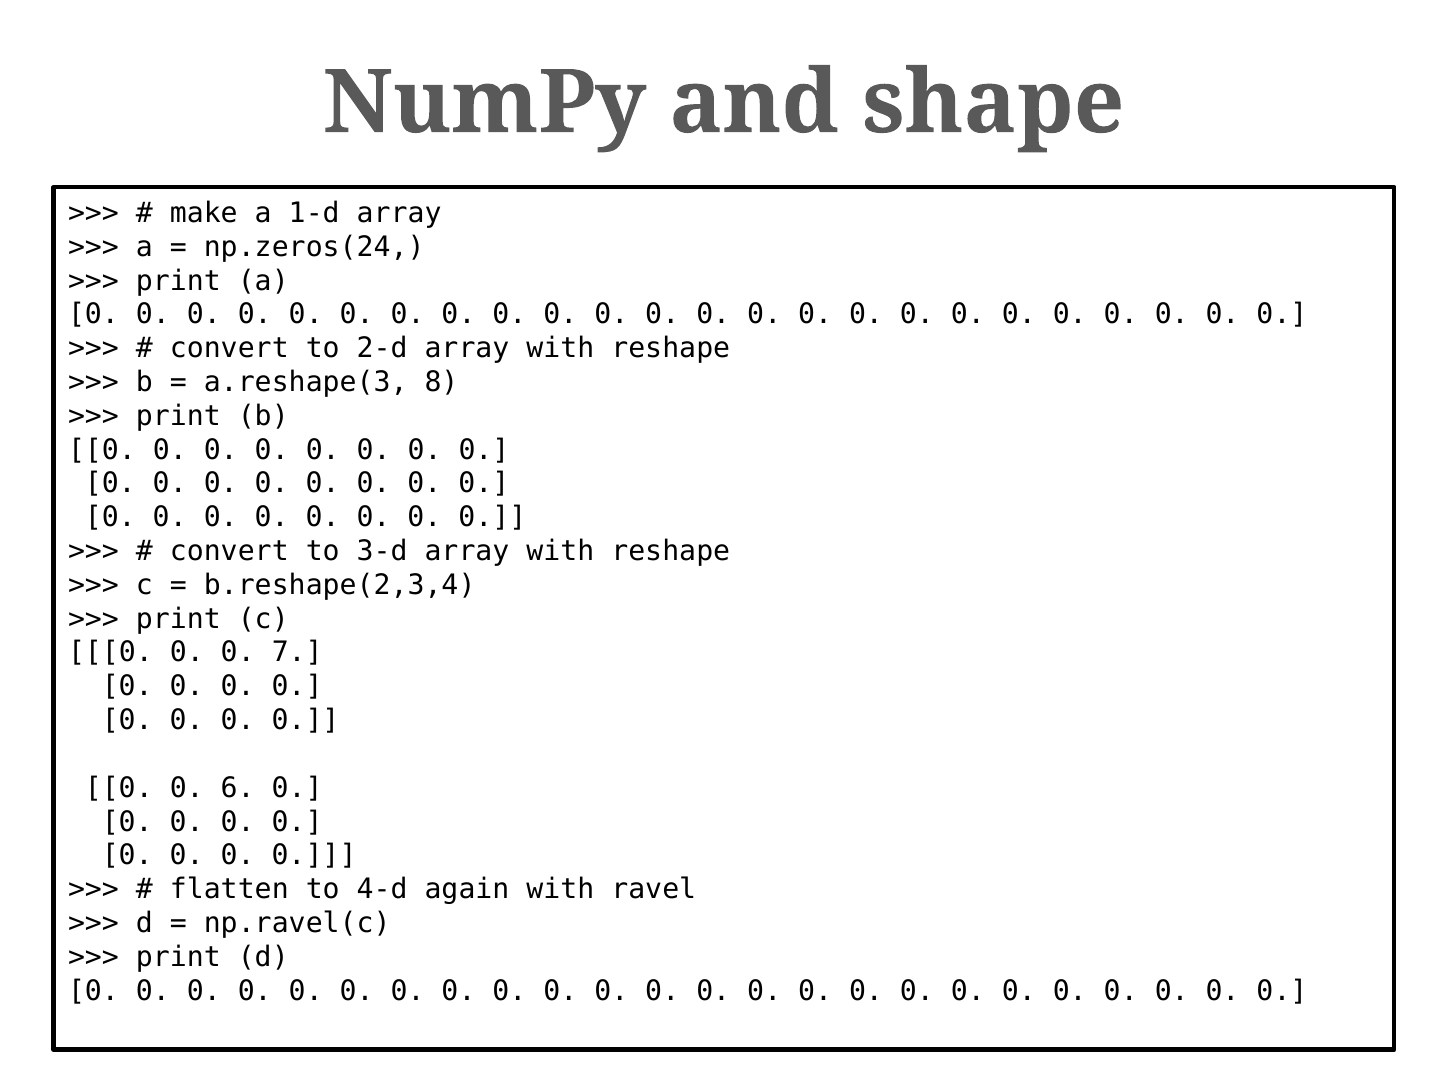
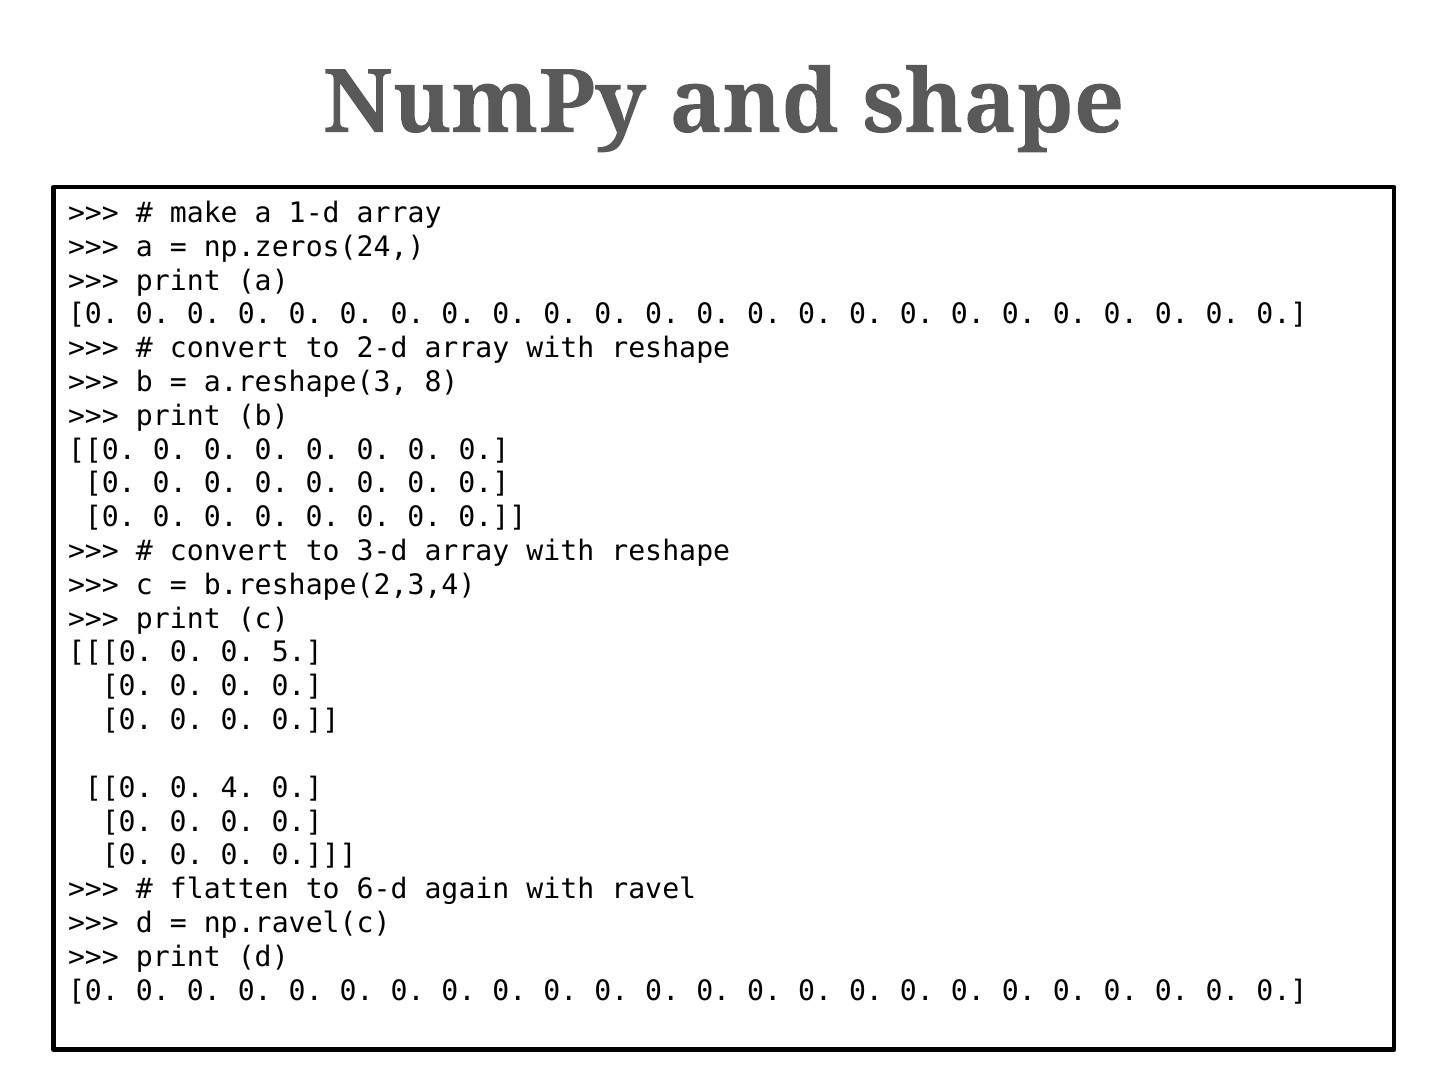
7: 7 -> 5 (297, 653)
6: 6 -> 4 (238, 788)
4-d: 4-d -> 6-d (382, 889)
